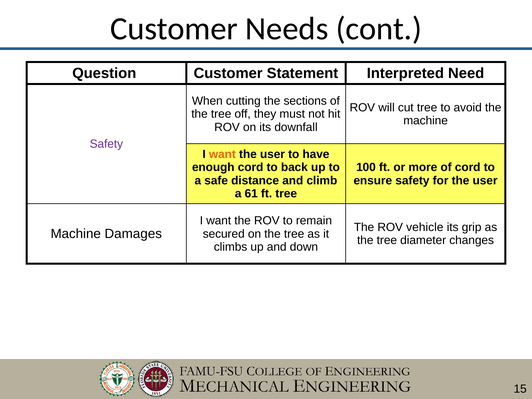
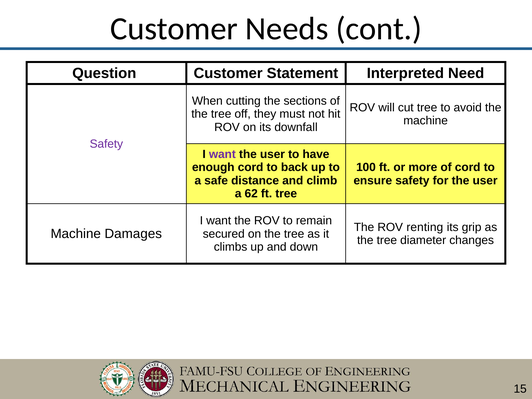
want colour: orange -> purple (222, 154)
61: 61 -> 62 (251, 194)
vehicle: vehicle -> renting (425, 227)
